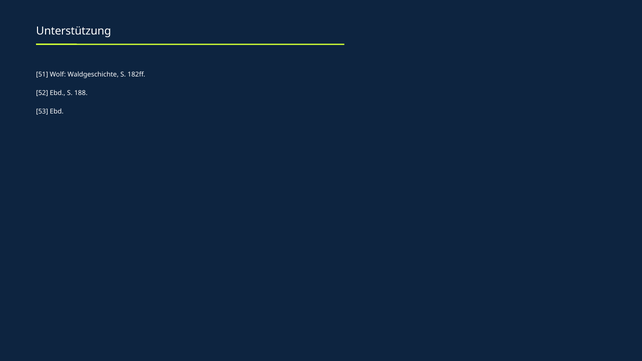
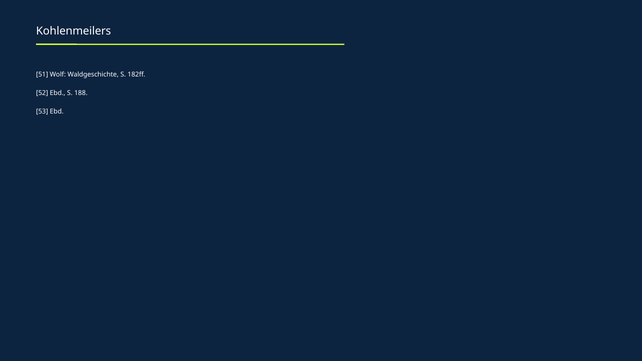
Unterstützung: Unterstützung -> Kohlenmeilers (74, 31)
